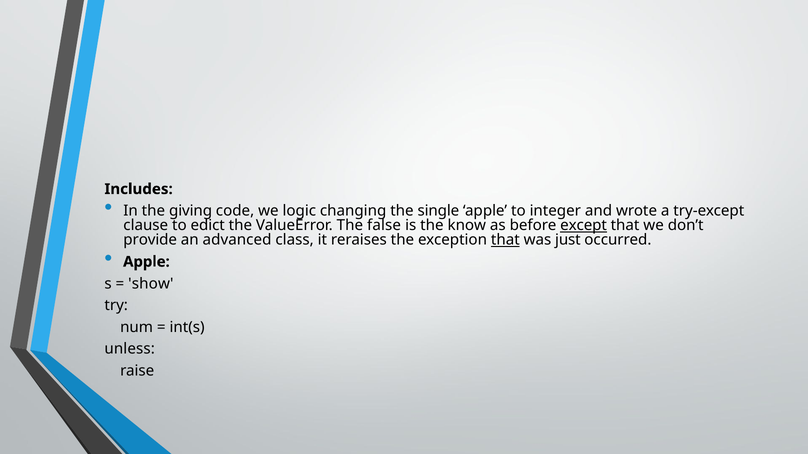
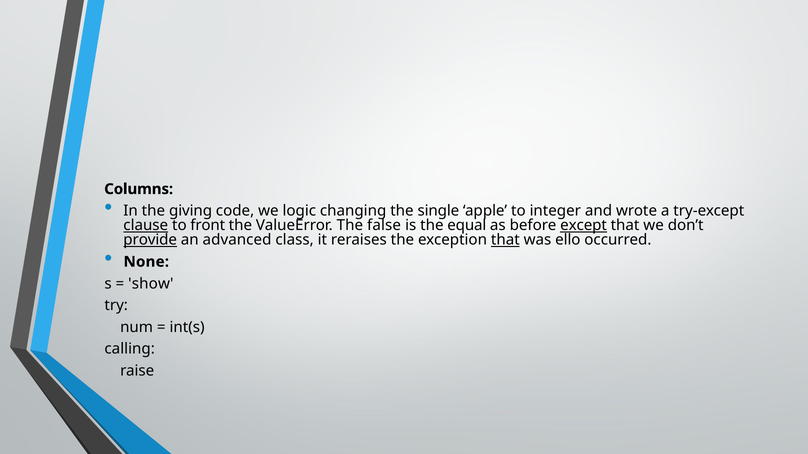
Includes: Includes -> Columns (139, 189)
clause underline: none -> present (146, 226)
edict: edict -> front (208, 226)
know: know -> equal (467, 226)
provide underline: none -> present (150, 240)
just: just -> ello (568, 240)
Apple: Apple -> None (146, 262)
unless: unless -> calling (130, 349)
